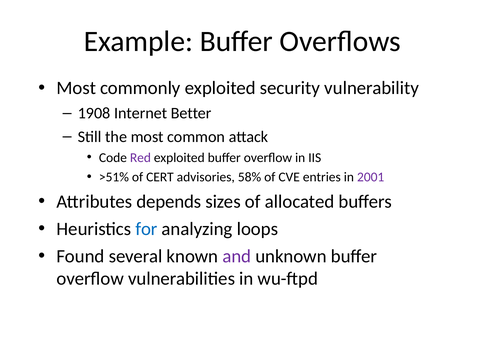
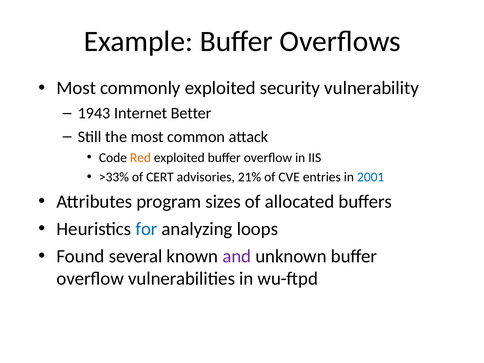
1908: 1908 -> 1943 (94, 113)
Red colour: purple -> orange (140, 158)
>51%: >51% -> >33% (114, 177)
58%: 58% -> 21% (250, 177)
2001 colour: purple -> blue (371, 177)
depends: depends -> program (169, 202)
